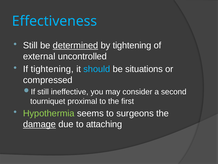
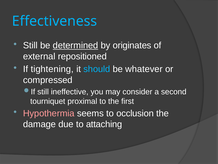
by tightening: tightening -> originates (132, 45)
uncontrolled: uncontrolled -> repositioned (82, 56)
situations: situations -> whatever (144, 69)
Hypothermia colour: light green -> pink (49, 113)
surgeons: surgeons -> occlusion (135, 113)
damage underline: present -> none (39, 124)
